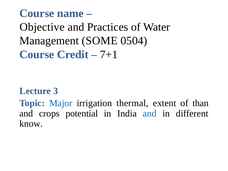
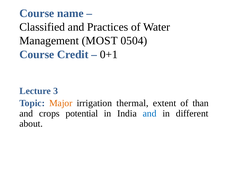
Objective: Objective -> Classified (42, 27)
SOME: SOME -> MOST (100, 41)
7+1: 7+1 -> 0+1 (109, 54)
Major colour: blue -> orange (61, 103)
know: know -> about (31, 124)
